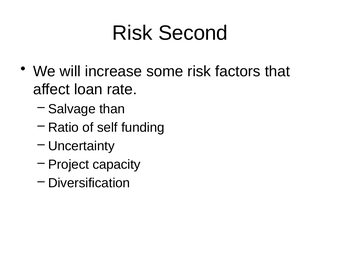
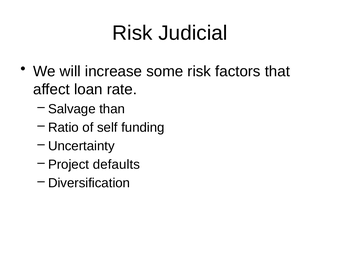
Second: Second -> Judicial (193, 33)
capacity: capacity -> defaults (116, 165)
